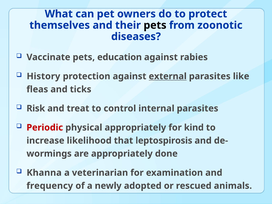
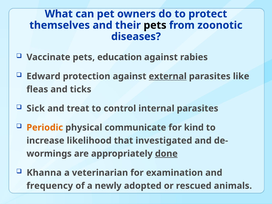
History: History -> Edward (43, 76)
Risk: Risk -> Sick (36, 108)
Periodic colour: red -> orange (45, 128)
physical appropriately: appropriately -> communicate (135, 128)
leptospirosis: leptospirosis -> investigated (164, 141)
done underline: none -> present (166, 154)
